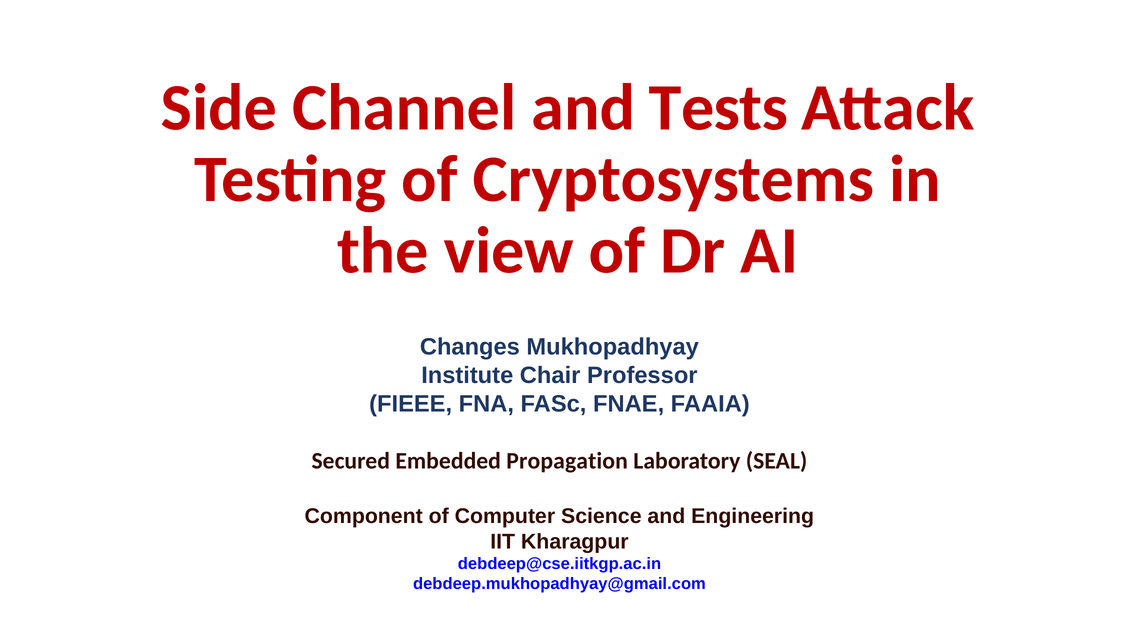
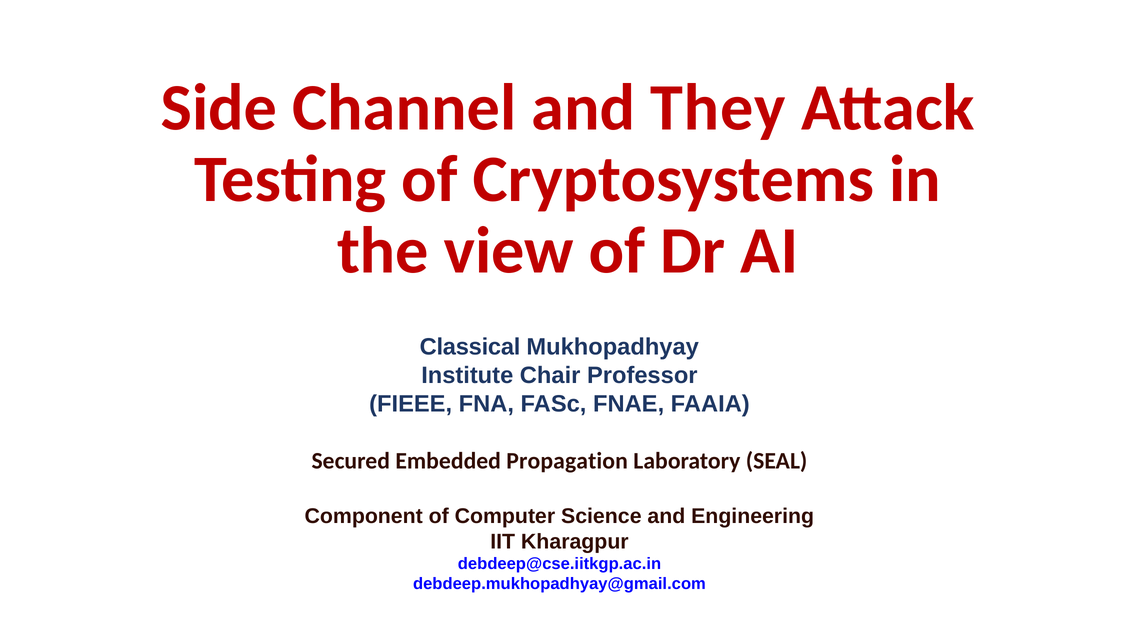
Tests: Tests -> They (718, 108)
Changes: Changes -> Classical (470, 347)
